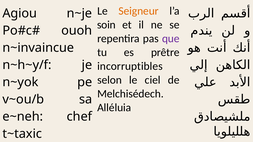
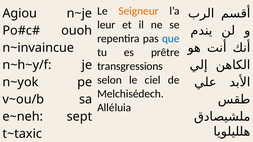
soin: soin -> leur (106, 25)
que colour: purple -> blue (171, 39)
incorruptibles: incorruptibles -> transgressions (130, 66)
chef: chef -> sept (79, 117)
